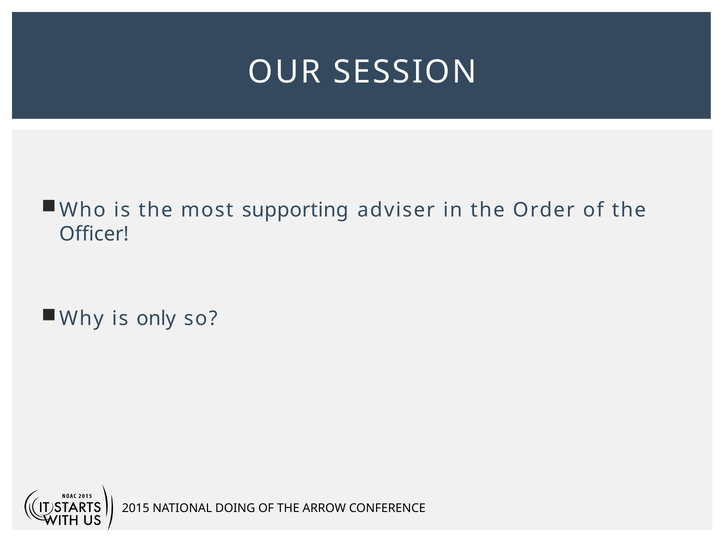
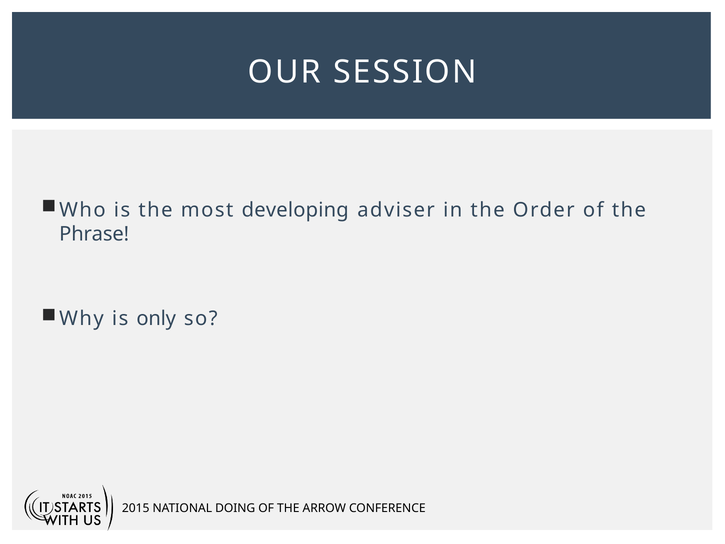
supporting: supporting -> developing (295, 210)
Officer: Officer -> Phrase (94, 234)
